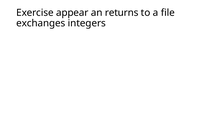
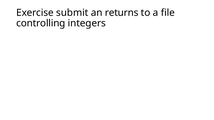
appear: appear -> submit (72, 13)
exchanges: exchanges -> controlling (41, 23)
